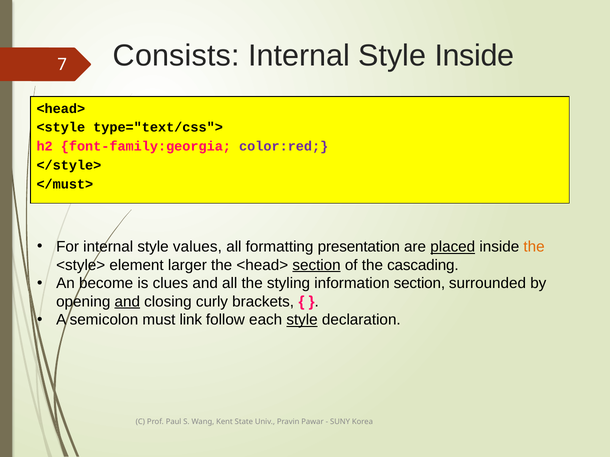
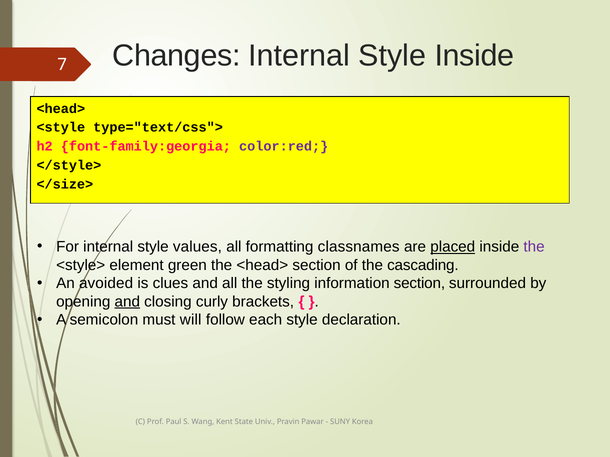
Consists: Consists -> Changes (176, 56)
</must>: </must> -> </size> (65, 185)
presentation: presentation -> classnames (359, 247)
the colour: orange -> purple (534, 247)
larger: larger -> green (187, 265)
section underline: present -> none (317, 265)
become: become -> avoided (106, 284)
link: link -> will (191, 320)
style underline: present -> none (302, 320)
